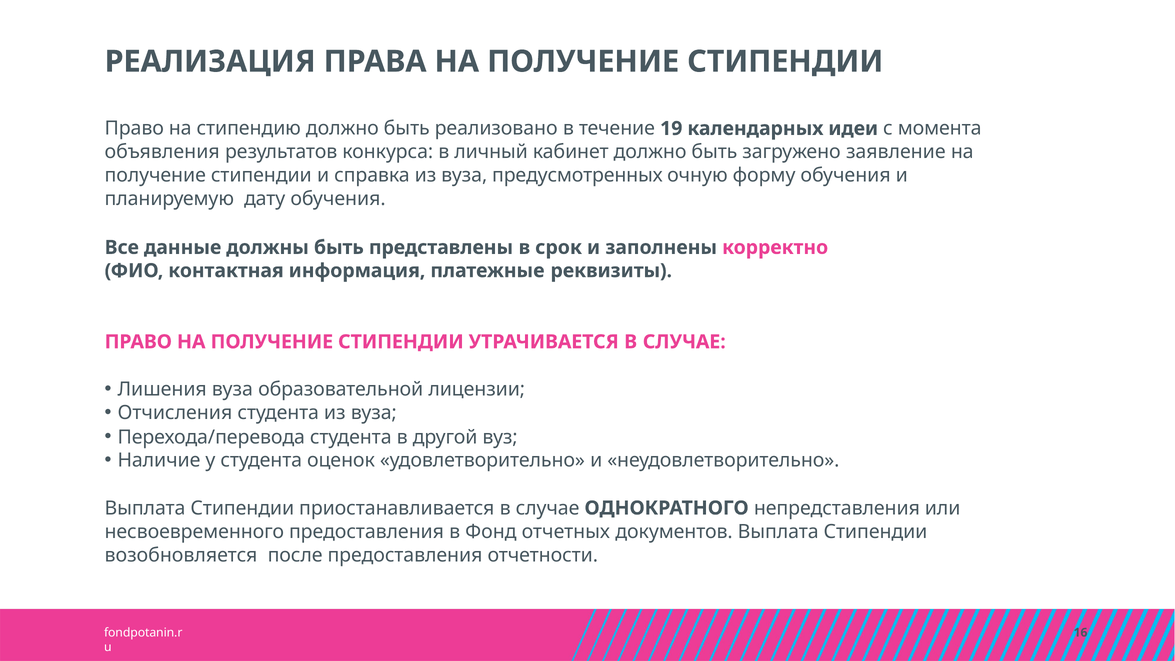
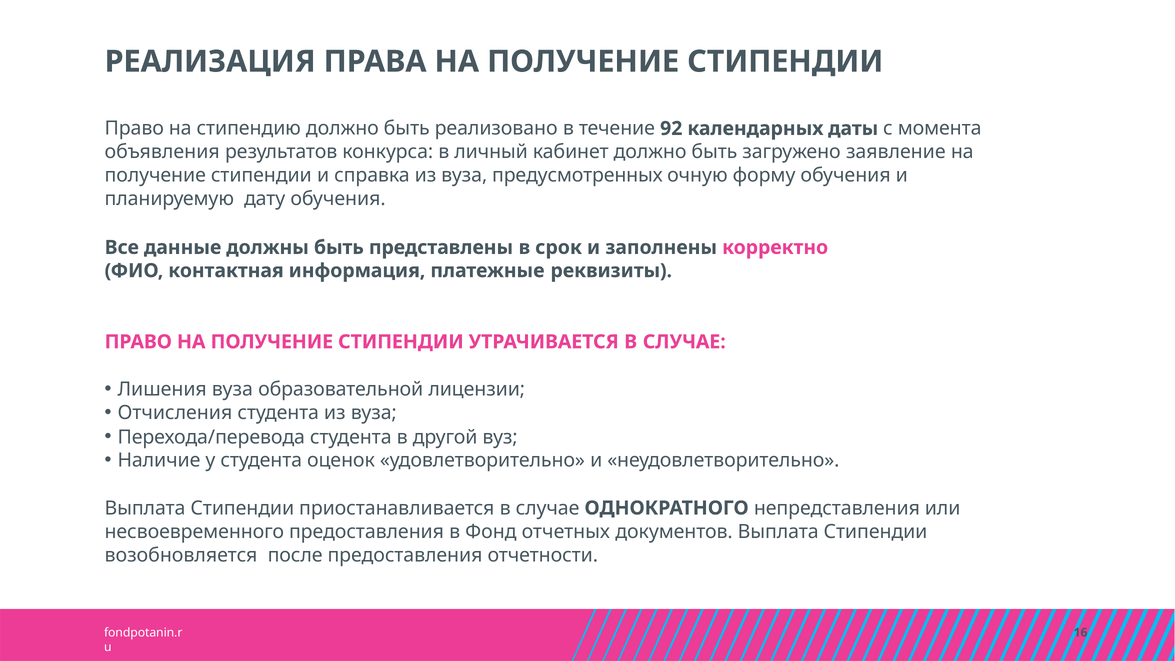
19: 19 -> 92 (671, 129)
идеи: идеи -> даты (853, 129)
